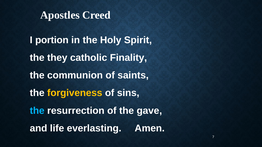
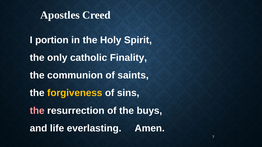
they: they -> only (57, 58)
the colour: light blue -> pink (37, 111)
gave: gave -> buys (149, 111)
